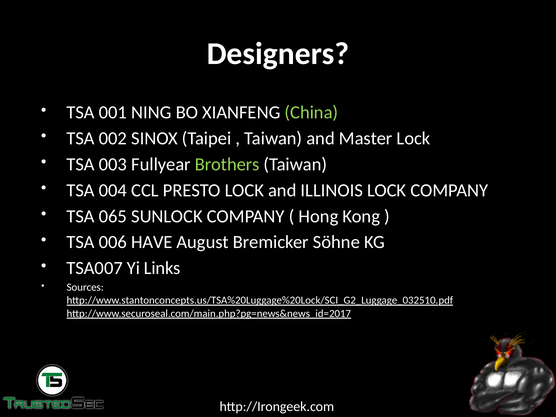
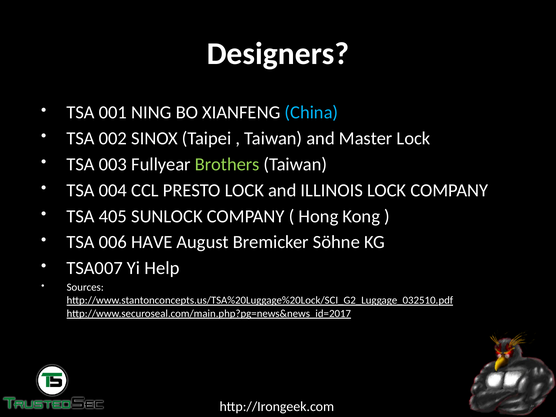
China colour: light green -> light blue (311, 113)
065: 065 -> 405 (113, 216)
Links: Links -> Help (162, 268)
